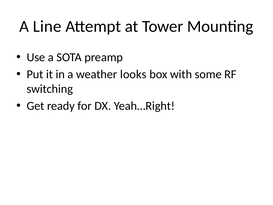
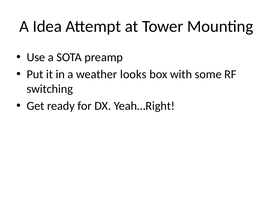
Line: Line -> Idea (47, 26)
